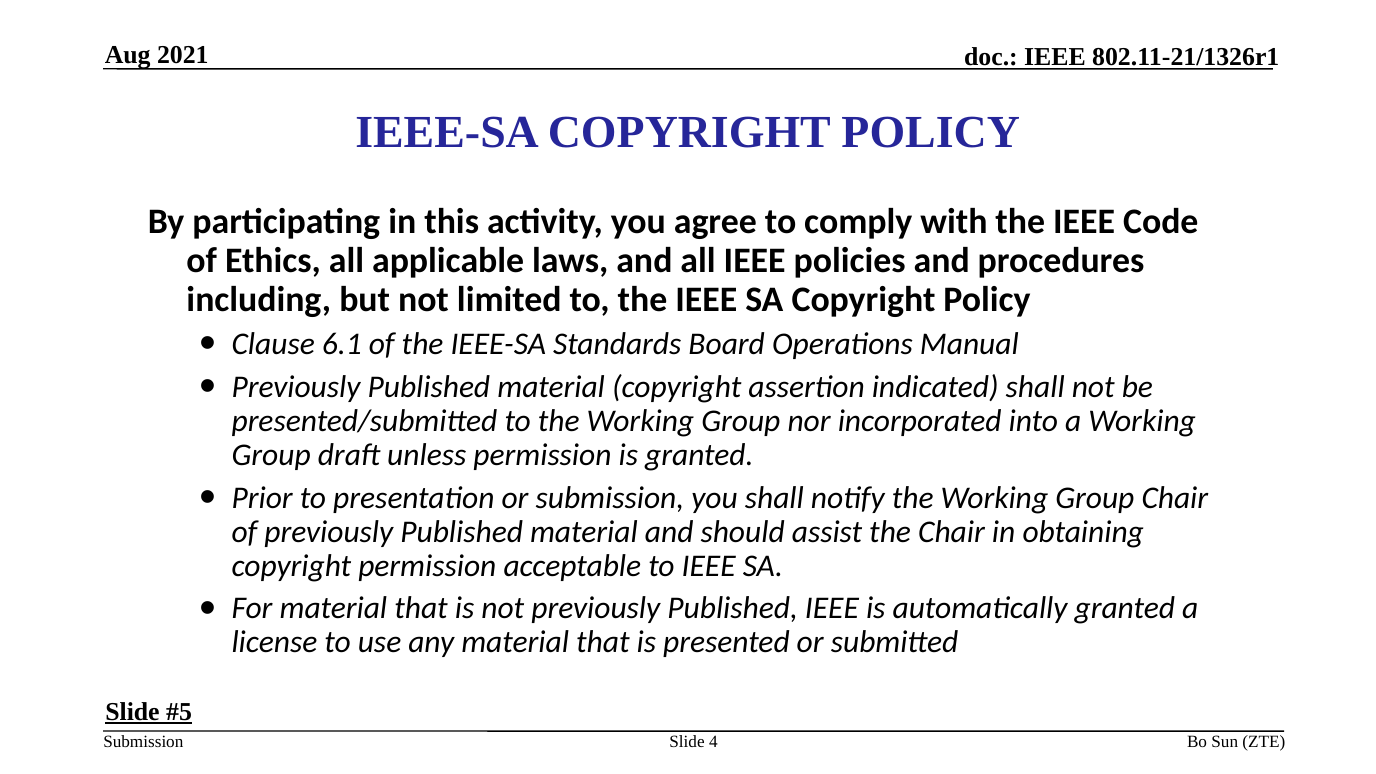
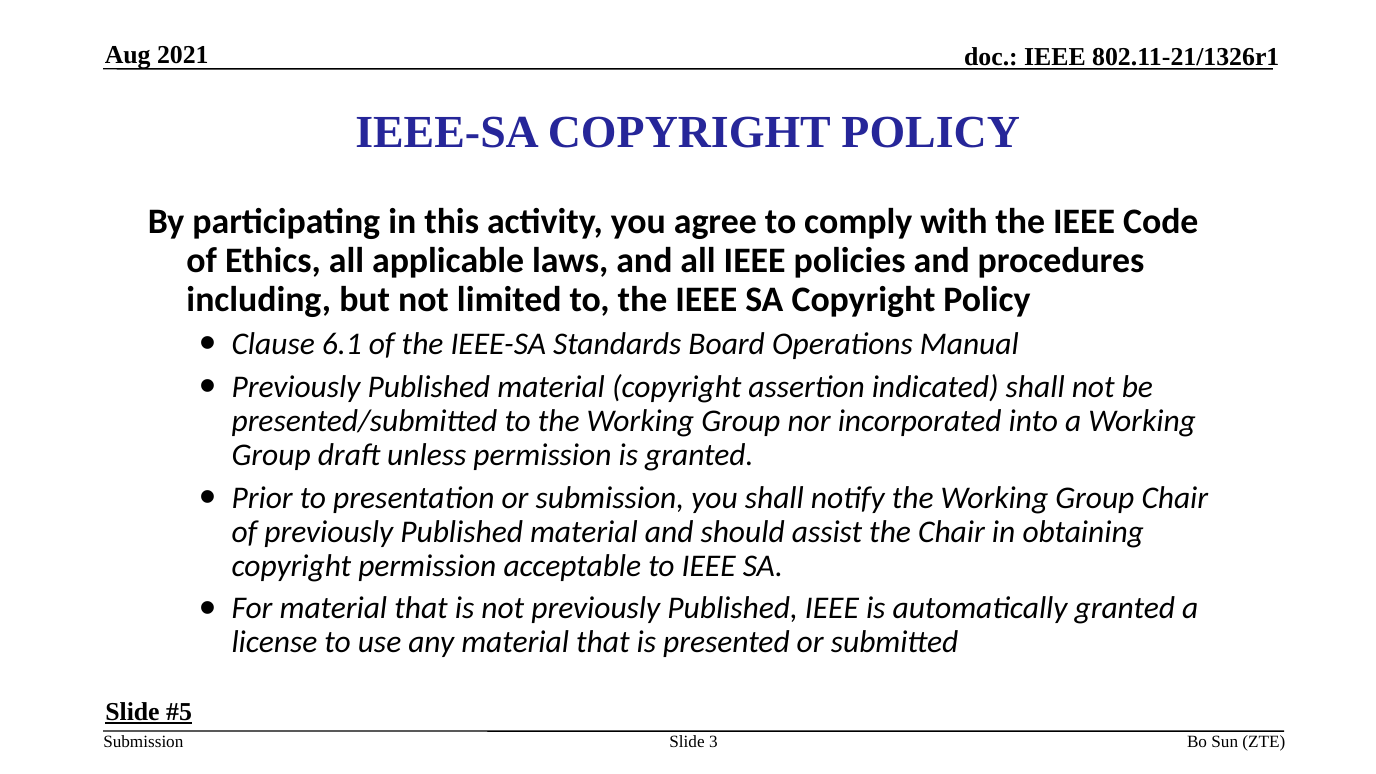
4: 4 -> 3 (713, 742)
